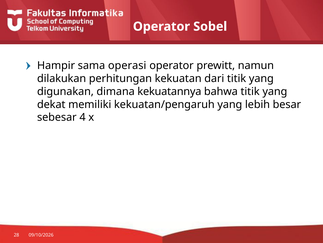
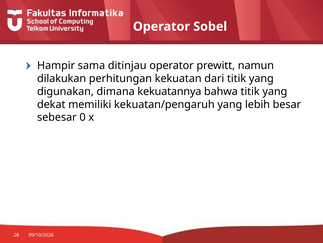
operasi: operasi -> ditinjau (127, 65)
4: 4 -> 0 (83, 117)
